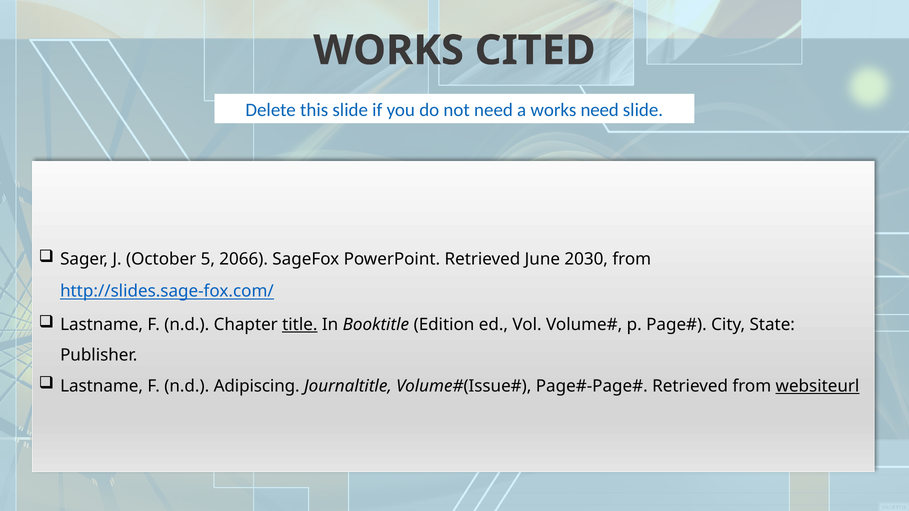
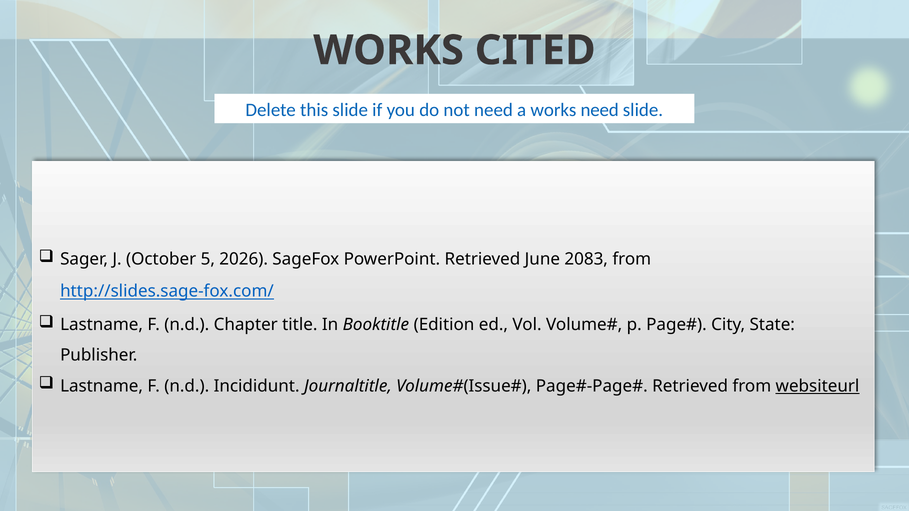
2066: 2066 -> 2026 (244, 259)
2030: 2030 -> 2083 (586, 259)
title underline: present -> none (300, 325)
Adipiscing: Adipiscing -> Incididunt (257, 386)
